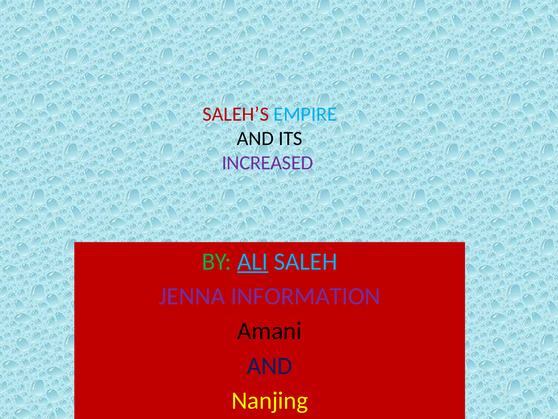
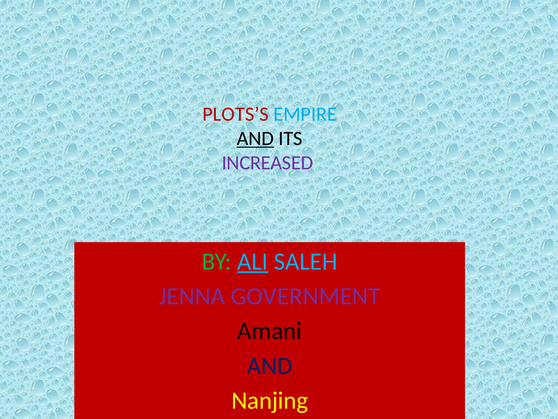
SALEH’S: SALEH’S -> PLOTS’S (236, 114)
AND underline: none -> present (255, 138)
INFORMATION: INFORMATION -> GOVERNMENT (306, 296)
